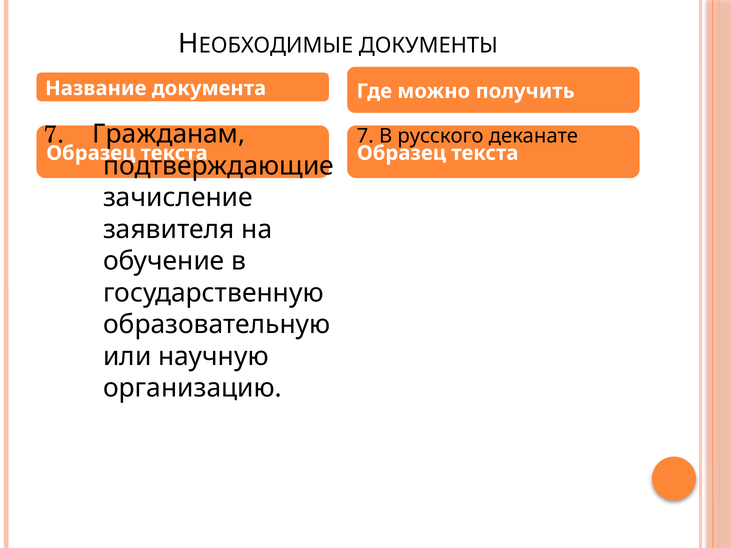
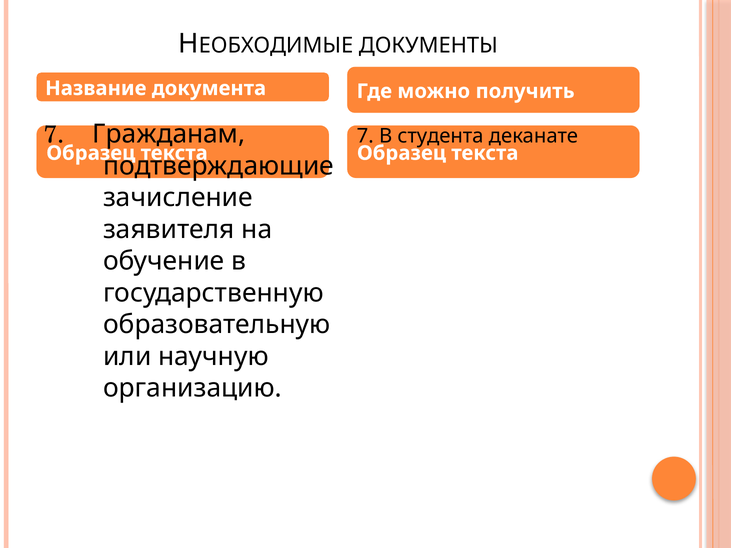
русского: русского -> студента (440, 136)
